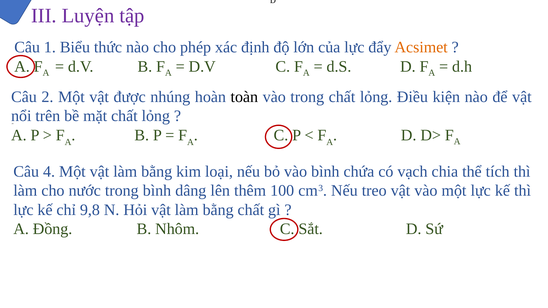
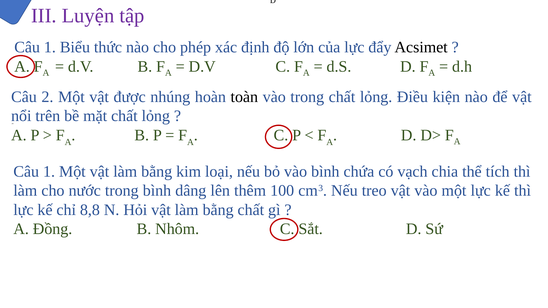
Acsimet colour: orange -> black (421, 47)
4: 4 -> 1 (49, 172)
9,8: 9,8 -> 8,8 (90, 210)
